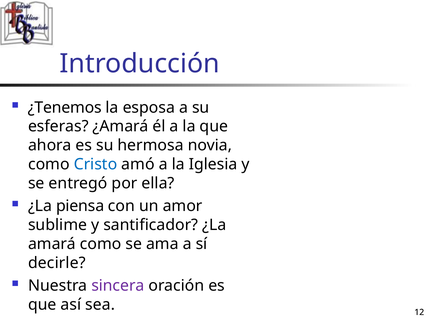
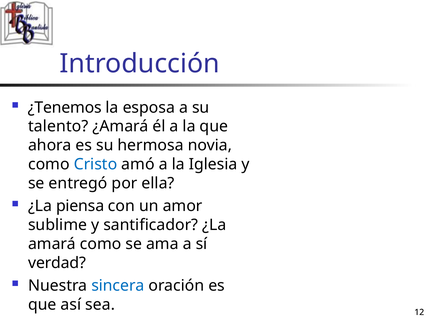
esferas: esferas -> talento (58, 127)
decirle: decirle -> verdad (57, 263)
sincera colour: purple -> blue (118, 286)
